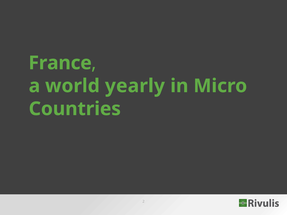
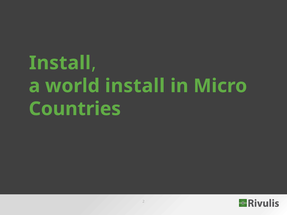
France: France -> Install (60, 63)
world yearly: yearly -> install (135, 86)
